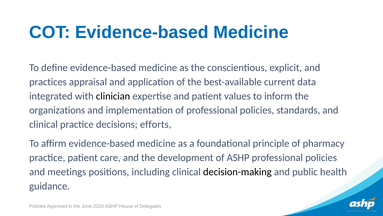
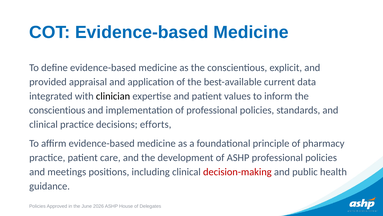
practices: practices -> provided (48, 82)
organizations: organizations -> conscientious (57, 110)
decision-making colour: black -> red (237, 172)
